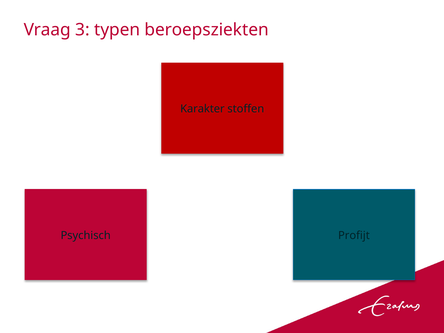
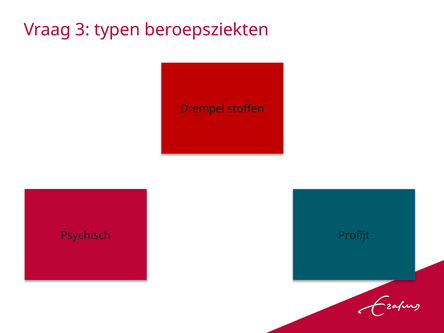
Karakter: Karakter -> Drempel (202, 109)
